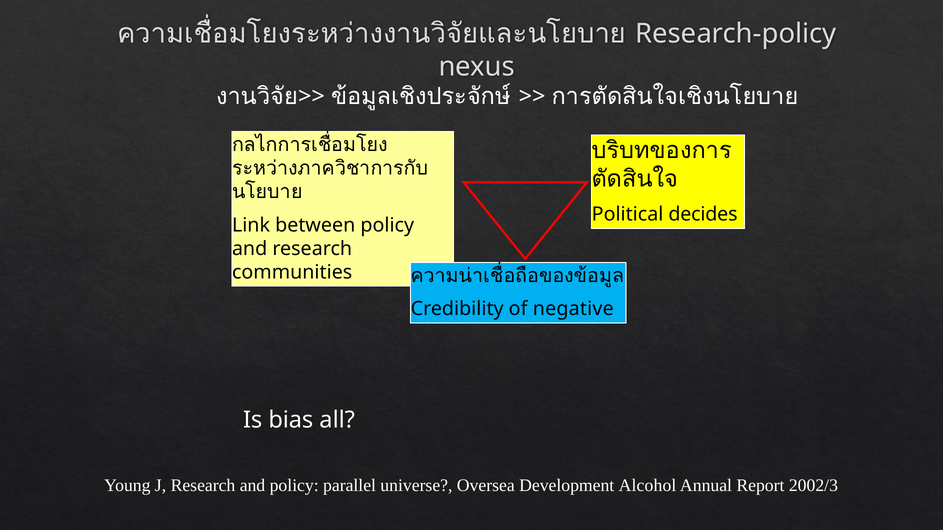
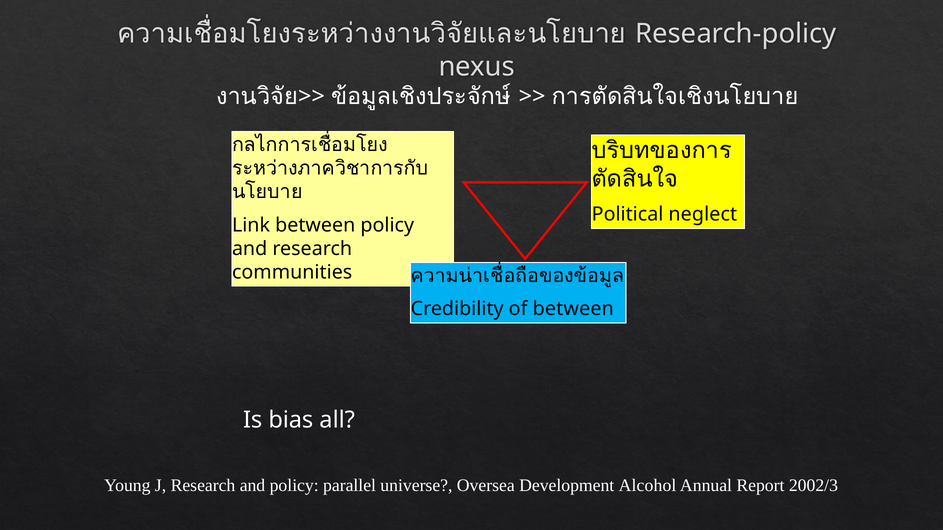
decides: decides -> neglect (703, 215)
of negative: negative -> between (573, 309)
